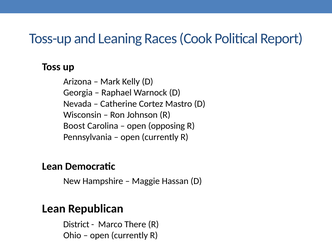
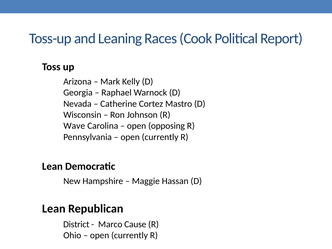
Boost: Boost -> Wave (74, 126)
There: There -> Cause (135, 224)
